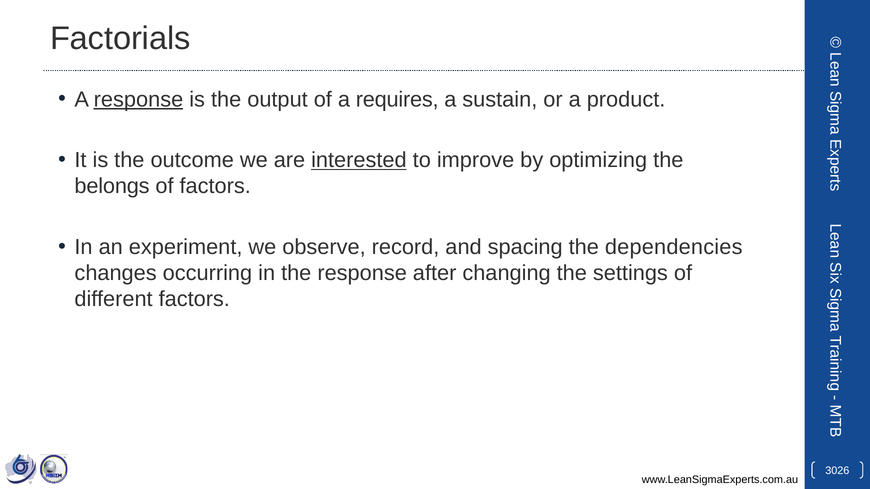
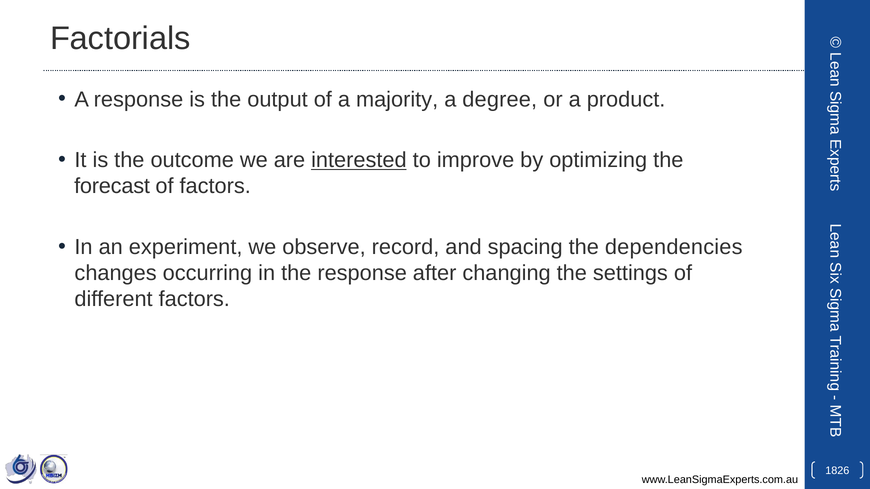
response underline: present -> none (138, 99)
requires: requires -> majority (397, 99)
sustain: sustain -> degree (500, 99)
belongs: belongs -> forecast (112, 186)
3026: 3026 -> 1826 (837, 471)
